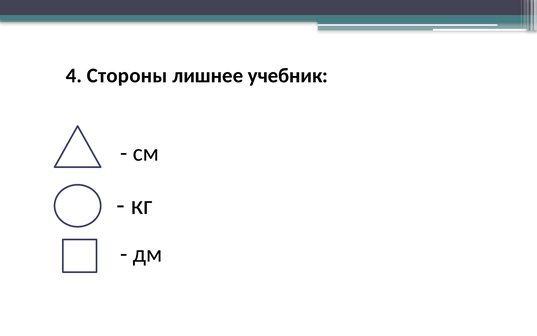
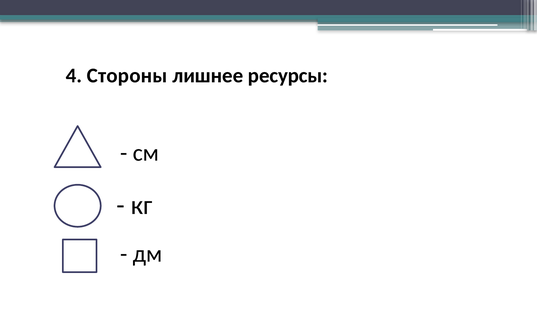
учебник: учебник -> ресурсы (288, 75)
